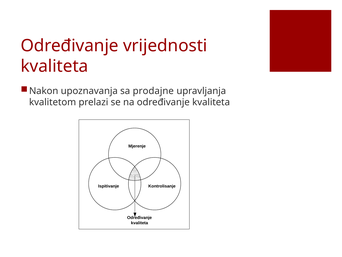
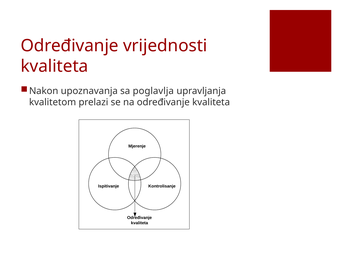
prodajne: prodajne -> poglavlja (153, 91)
